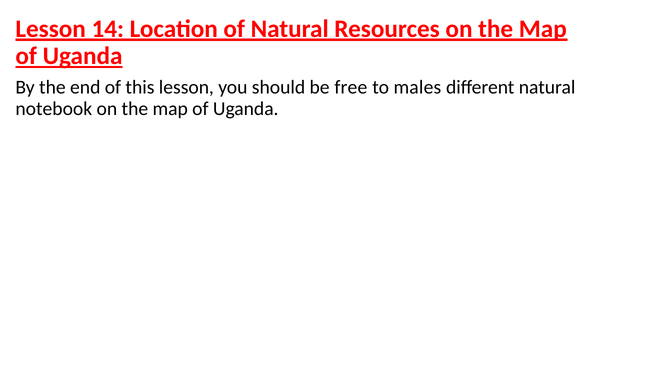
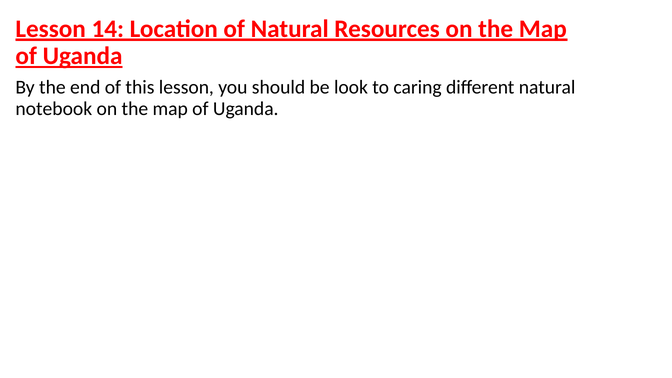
free: free -> look (351, 87)
males: males -> caring (418, 87)
